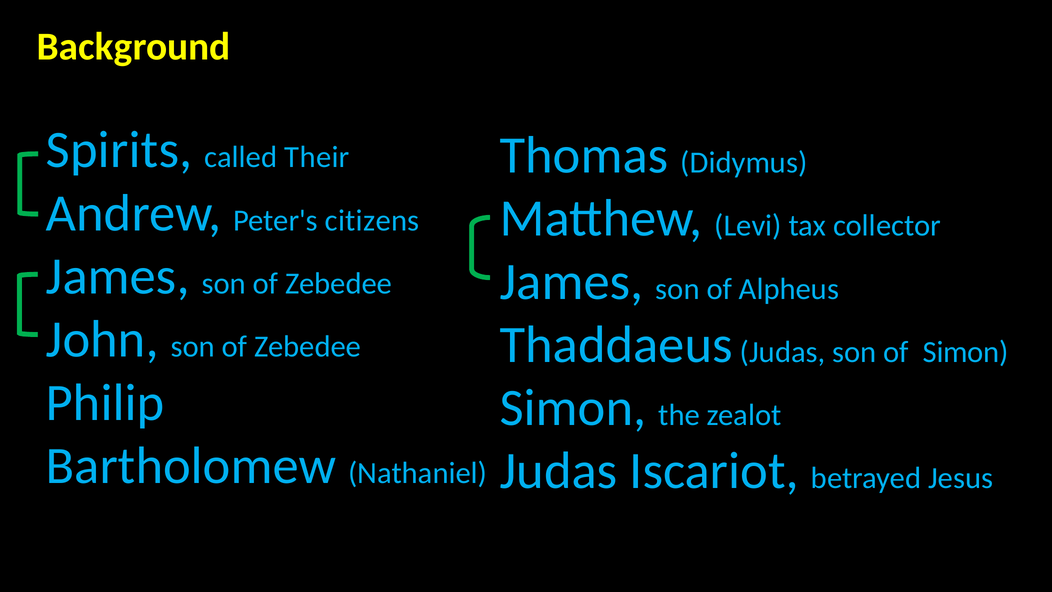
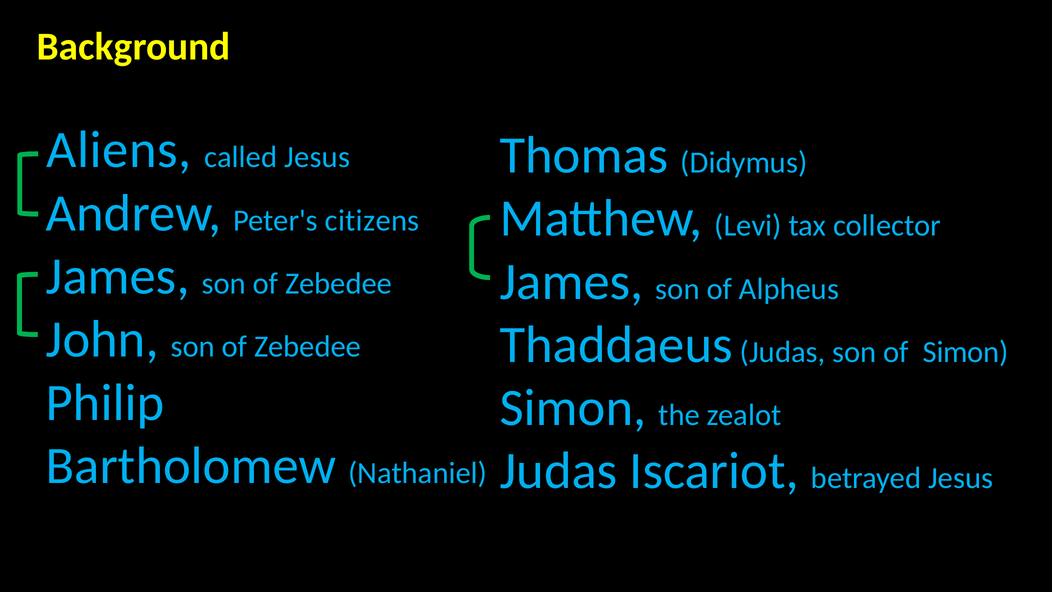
Spirits: Spirits -> Aliens (119, 150)
called Their: Their -> Jesus (317, 157)
